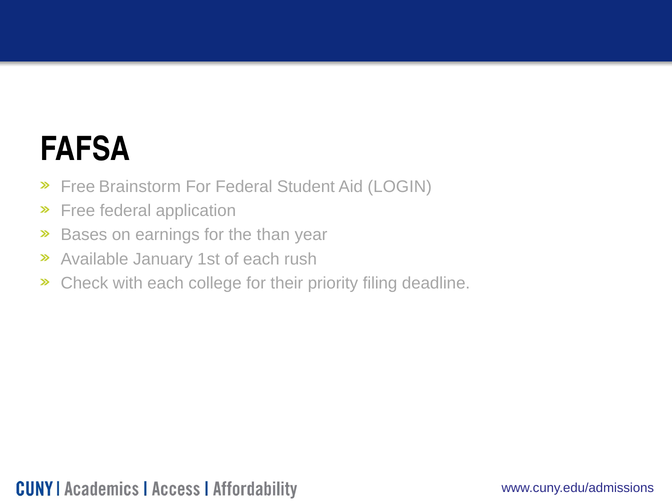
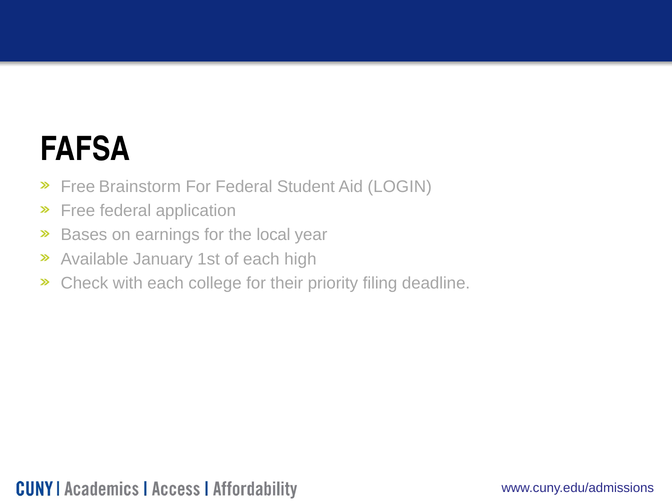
than: than -> local (273, 235)
rush: rush -> high (300, 259)
